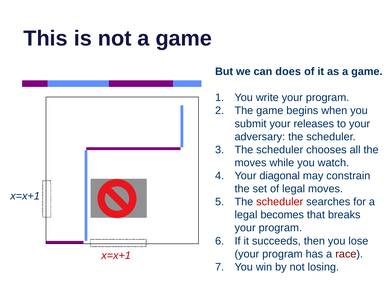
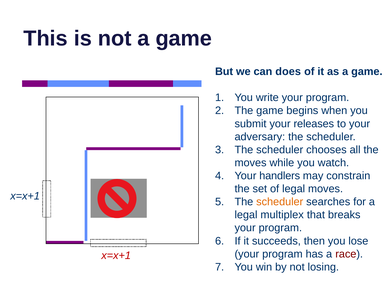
diagonal: diagonal -> handlers (280, 176)
scheduler colour: red -> orange (280, 202)
becomes: becomes -> multiplex (282, 215)
